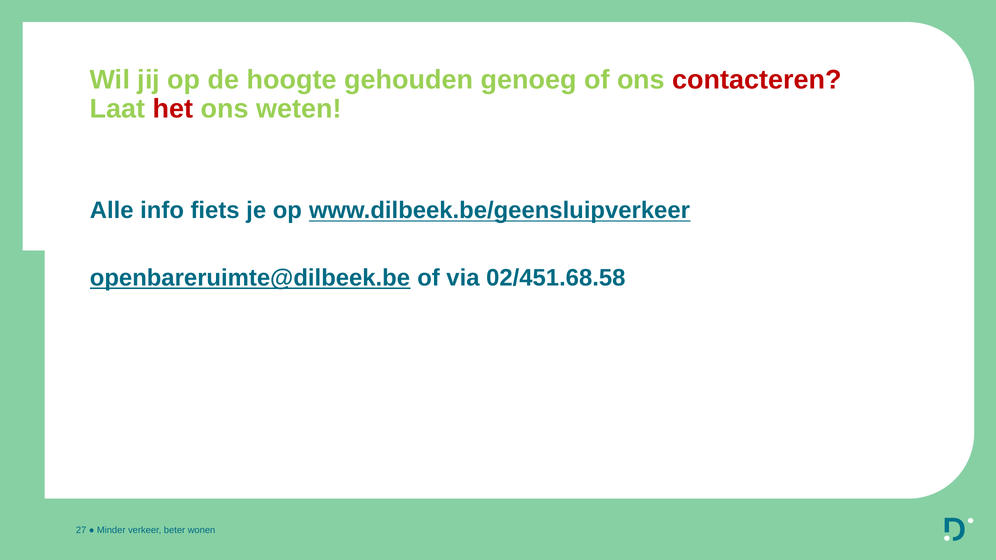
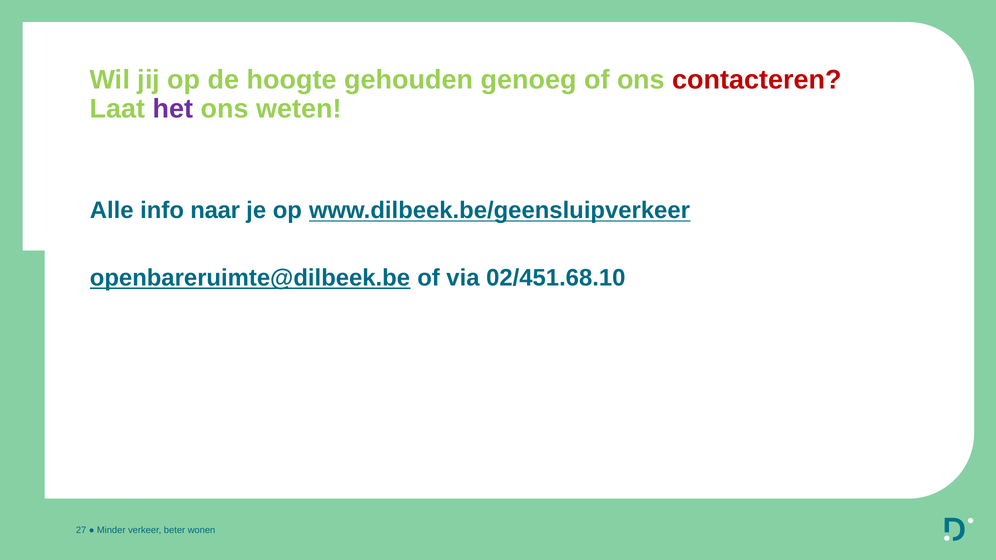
het colour: red -> purple (173, 109)
fiets: fiets -> naar (215, 211)
02/451.68.58: 02/451.68.58 -> 02/451.68.10 (556, 278)
